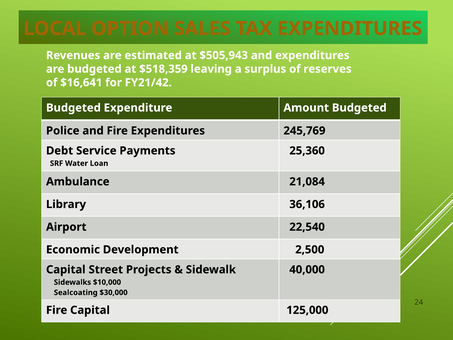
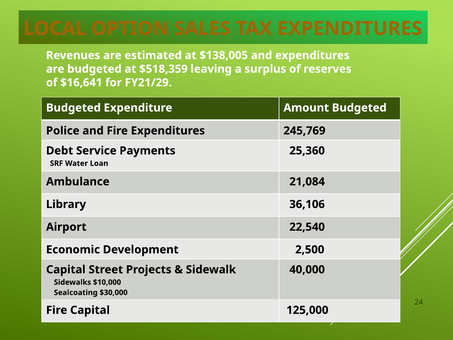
$505,943: $505,943 -> $138,005 (224, 55)
FY21/42: FY21/42 -> FY21/29 (148, 83)
